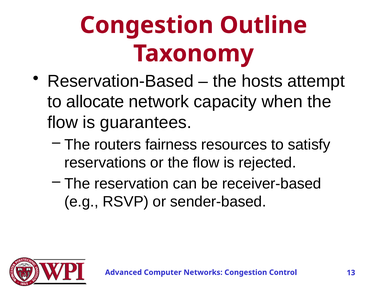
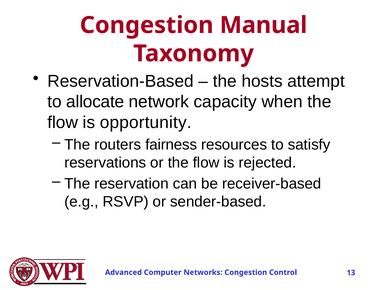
Outline: Outline -> Manual (263, 25)
guarantees: guarantees -> opportunity (146, 122)
